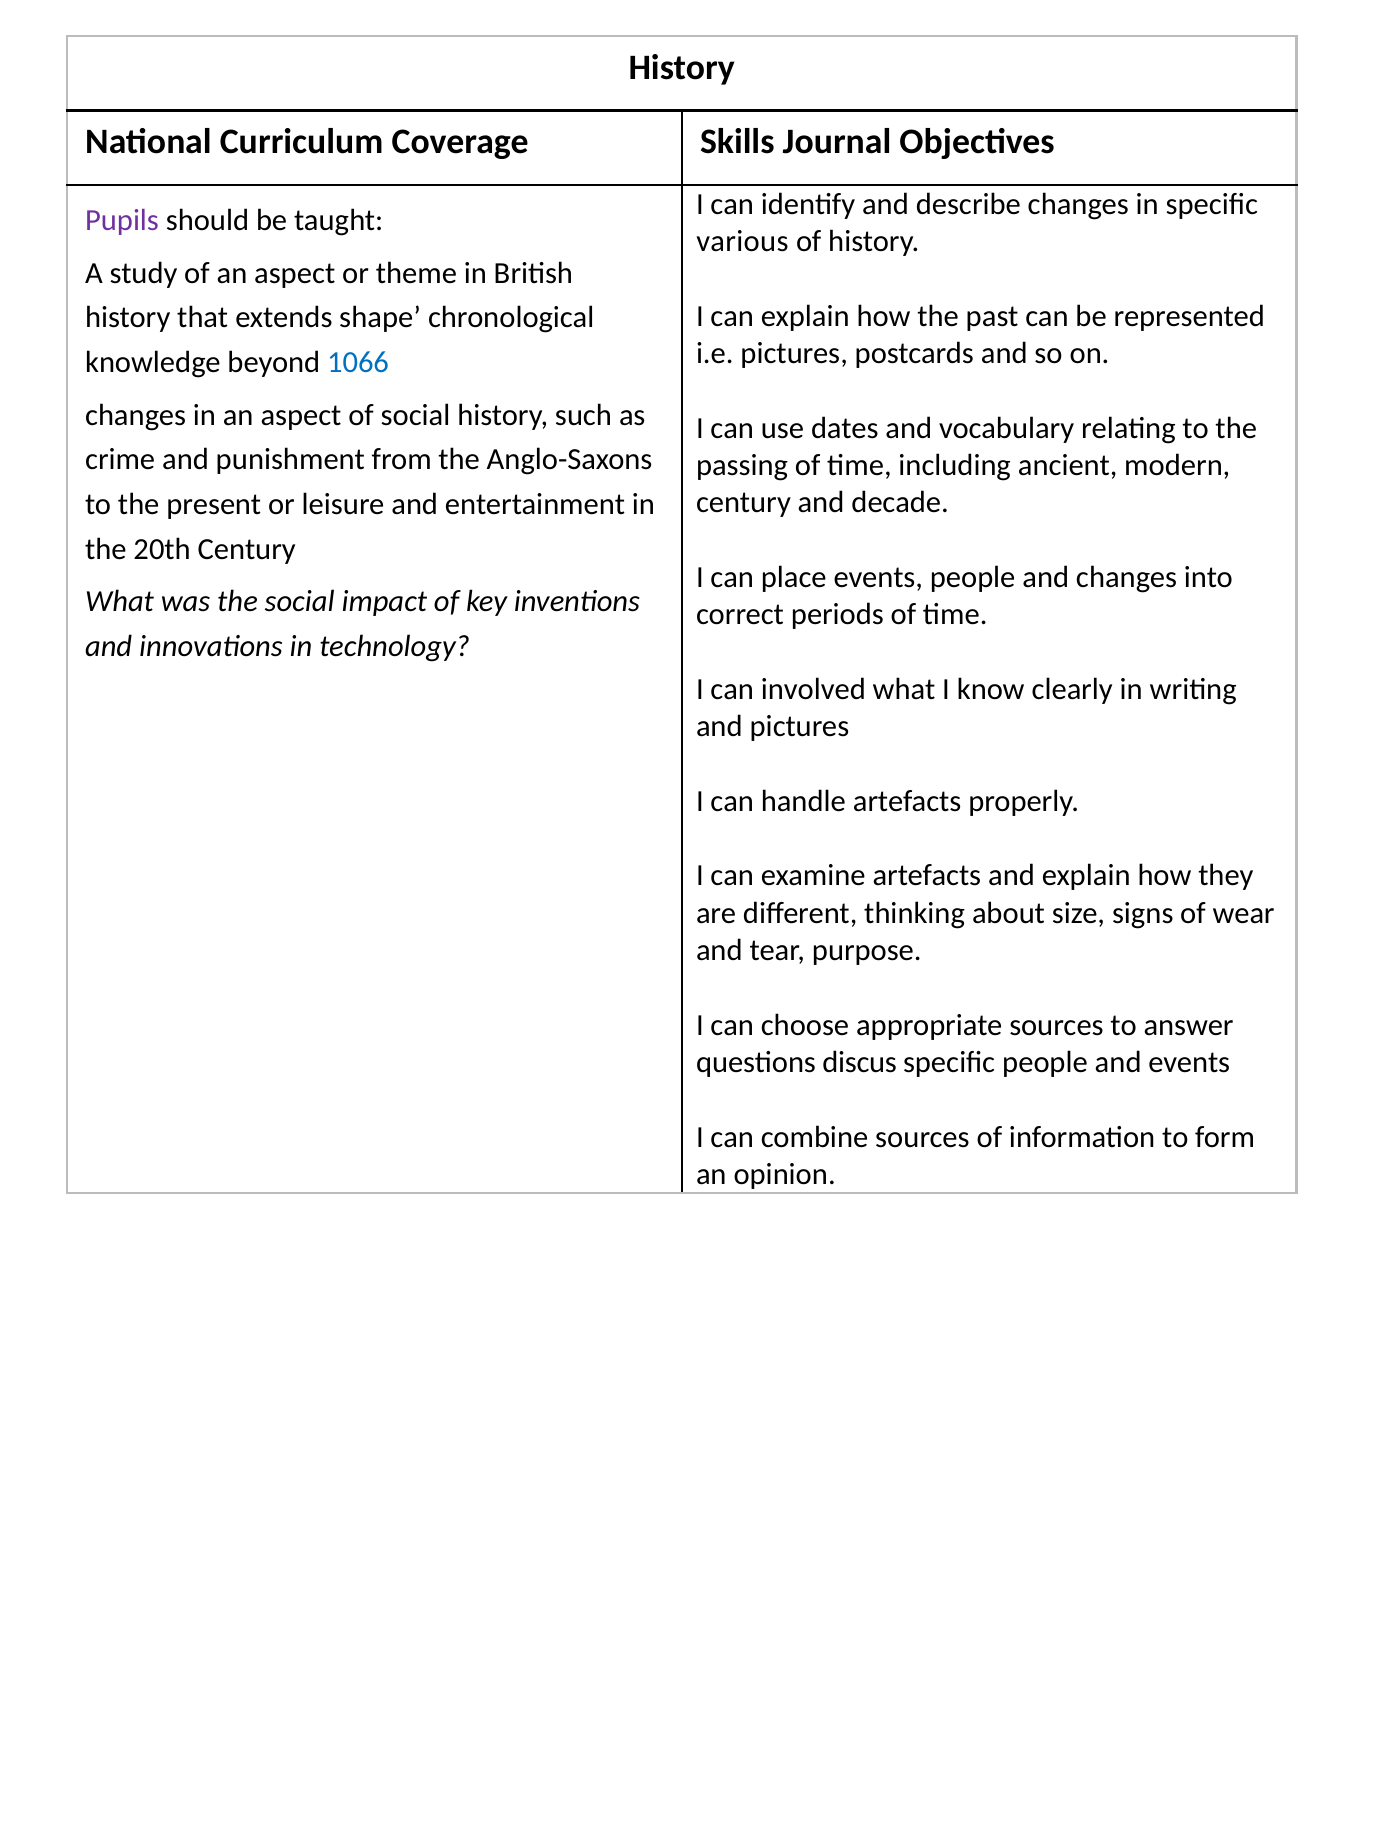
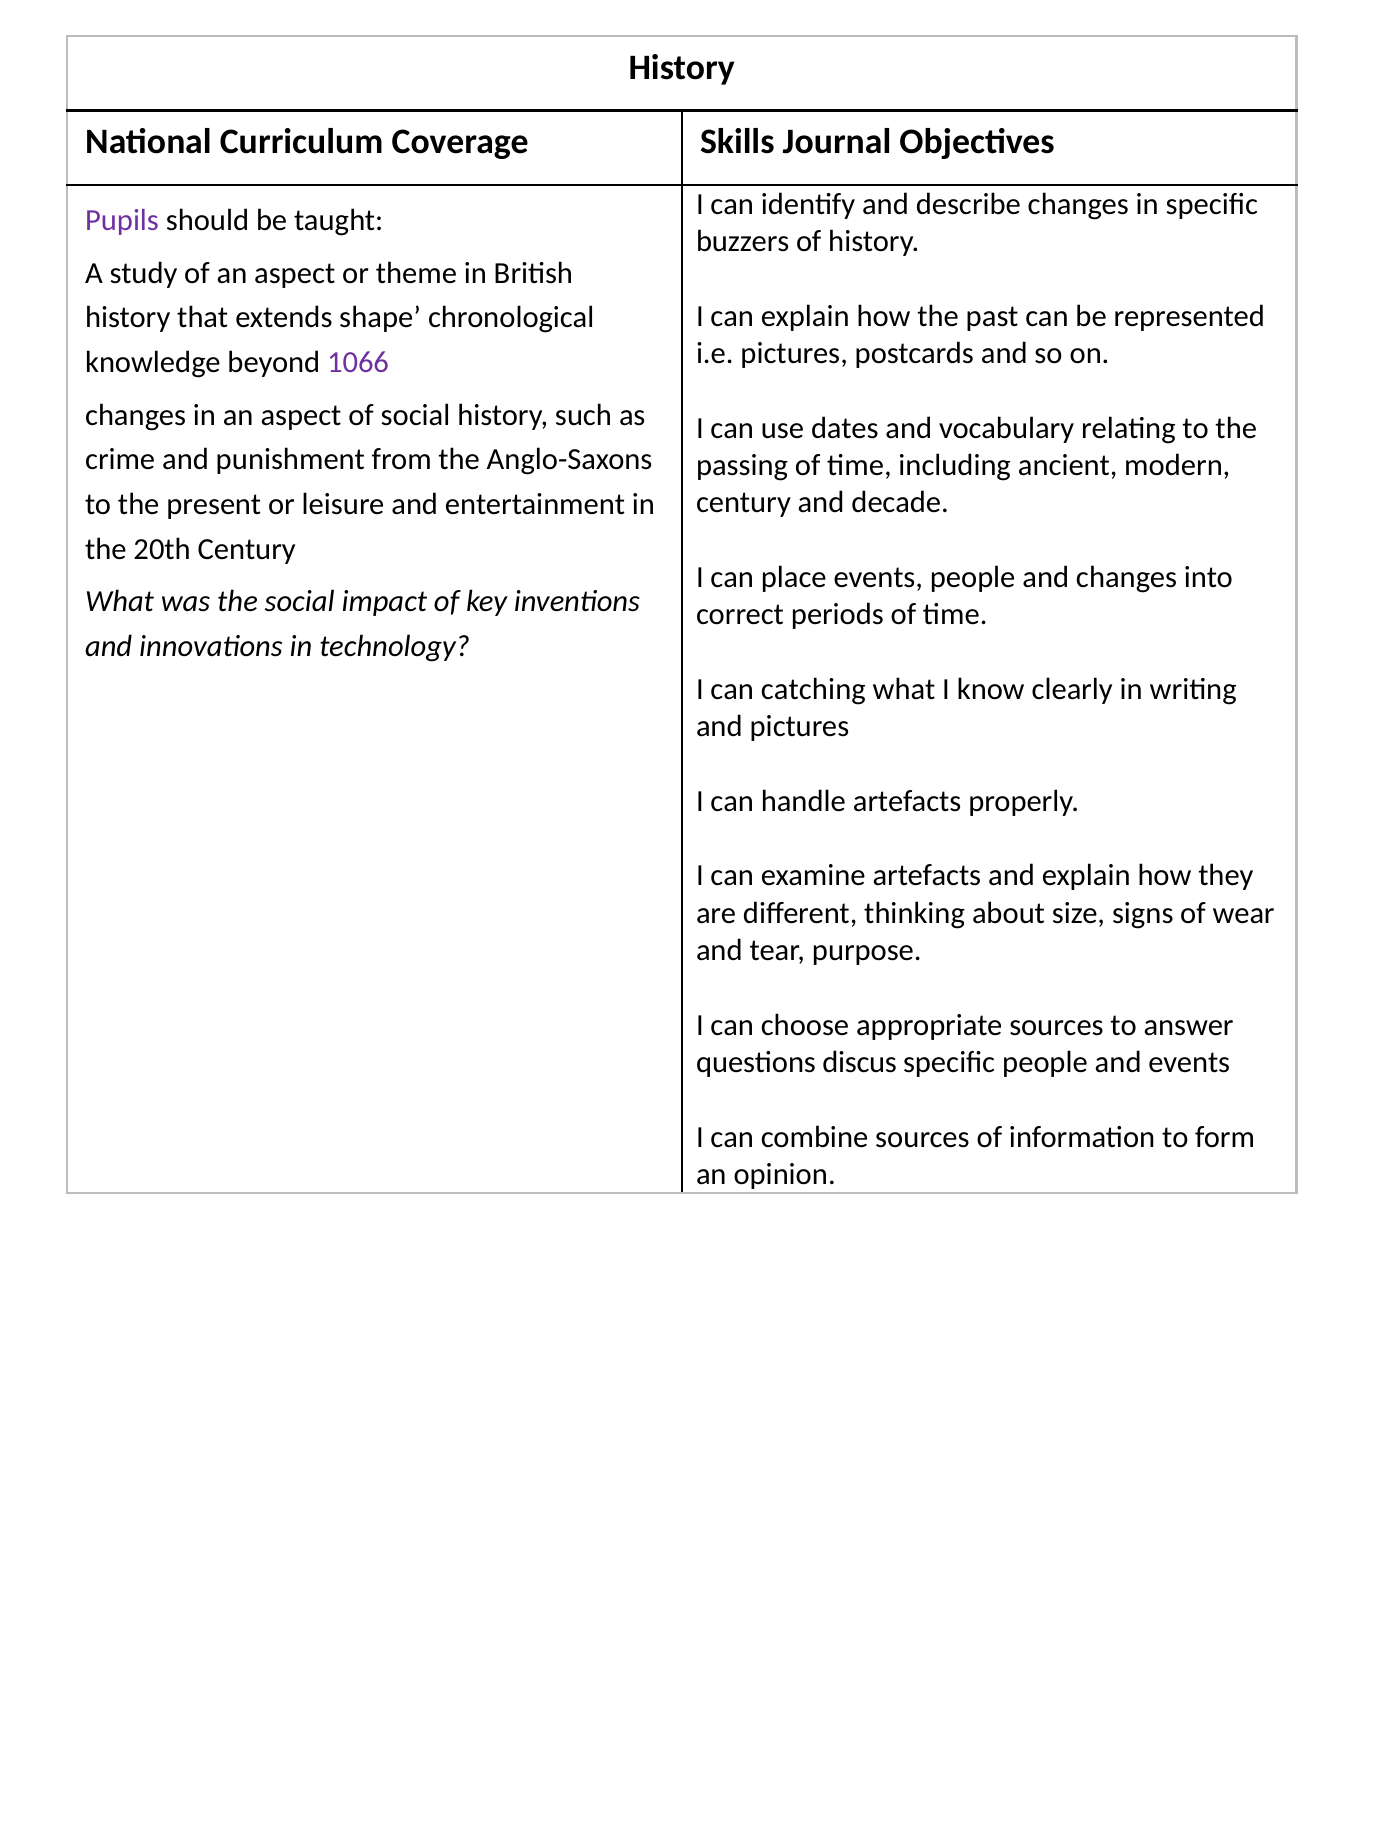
various: various -> buzzers (743, 241)
1066 colour: blue -> purple (358, 363)
involved: involved -> catching (813, 689)
